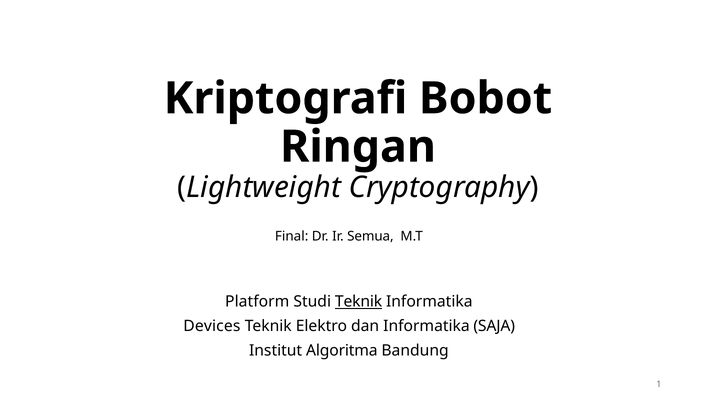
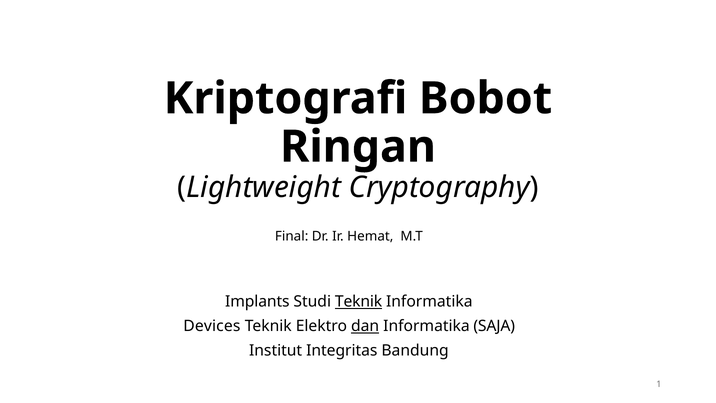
Semua: Semua -> Hemat (370, 236)
Platform: Platform -> Implants (257, 302)
dan underline: none -> present (365, 326)
Algoritma: Algoritma -> Integritas (342, 350)
